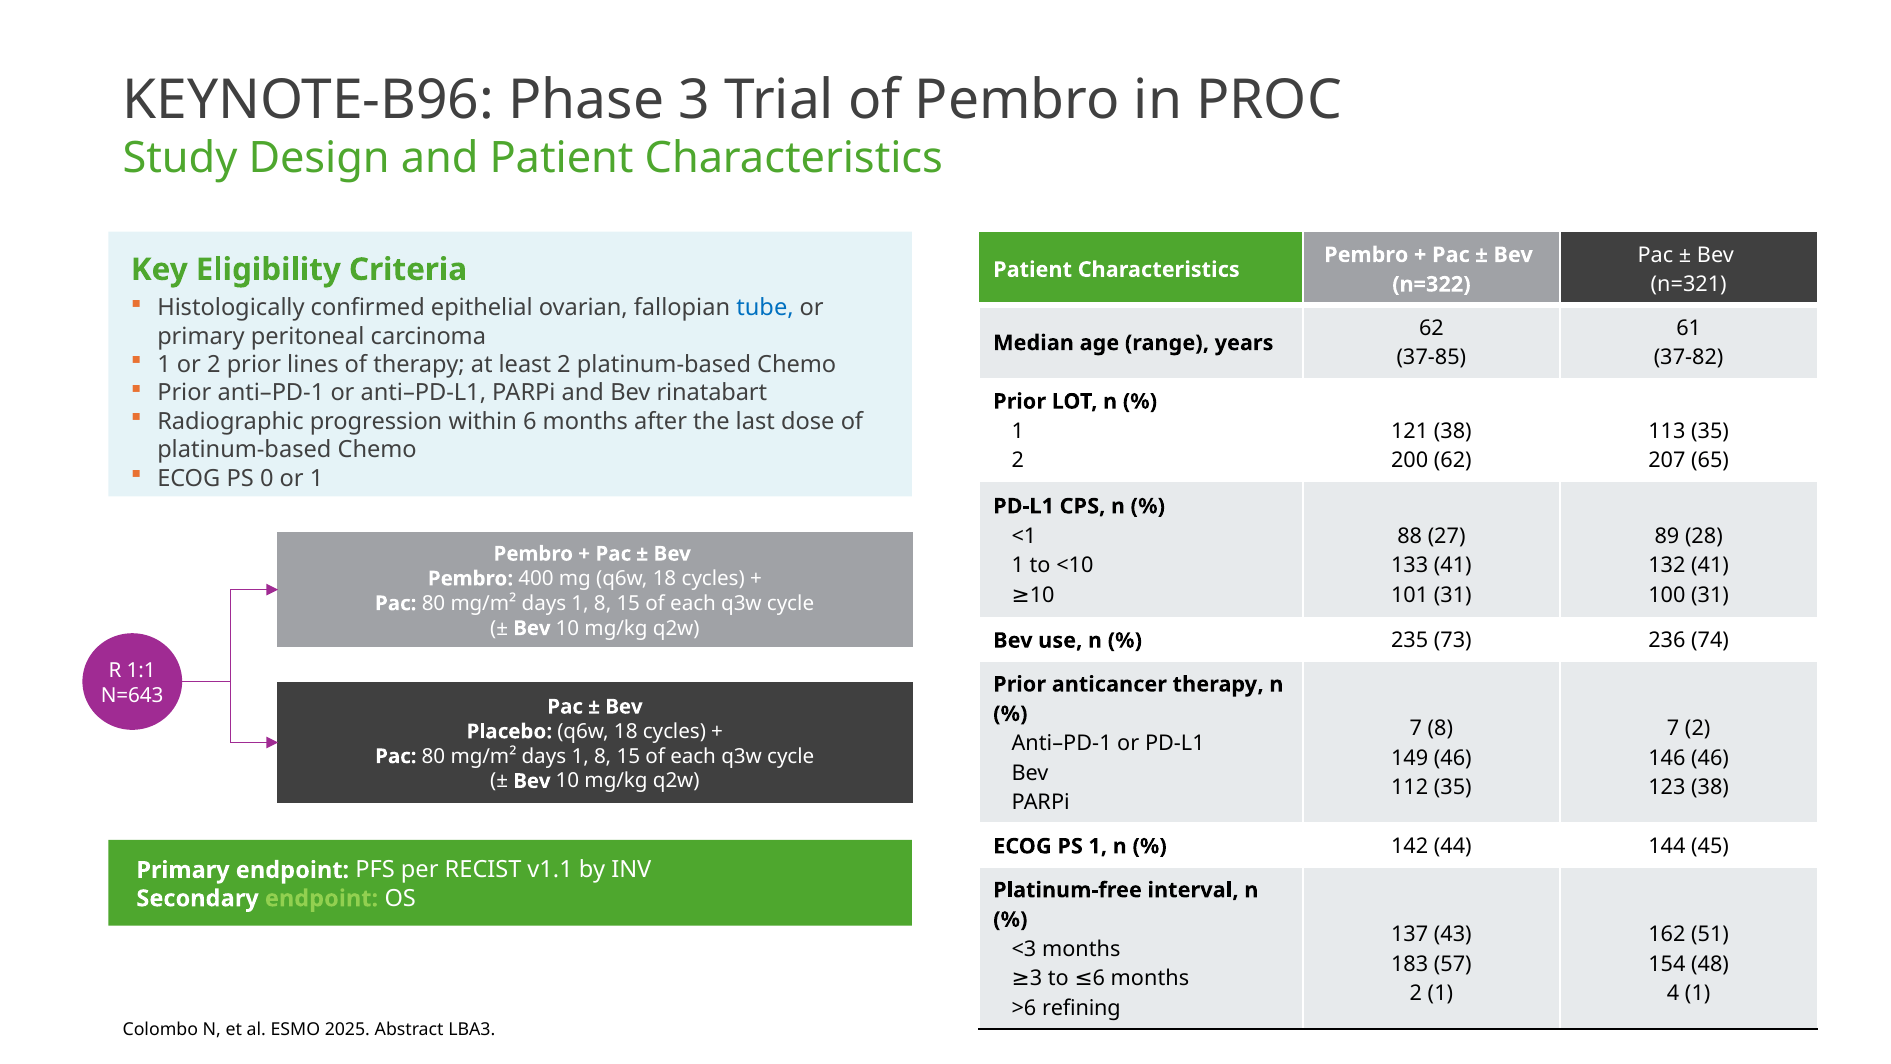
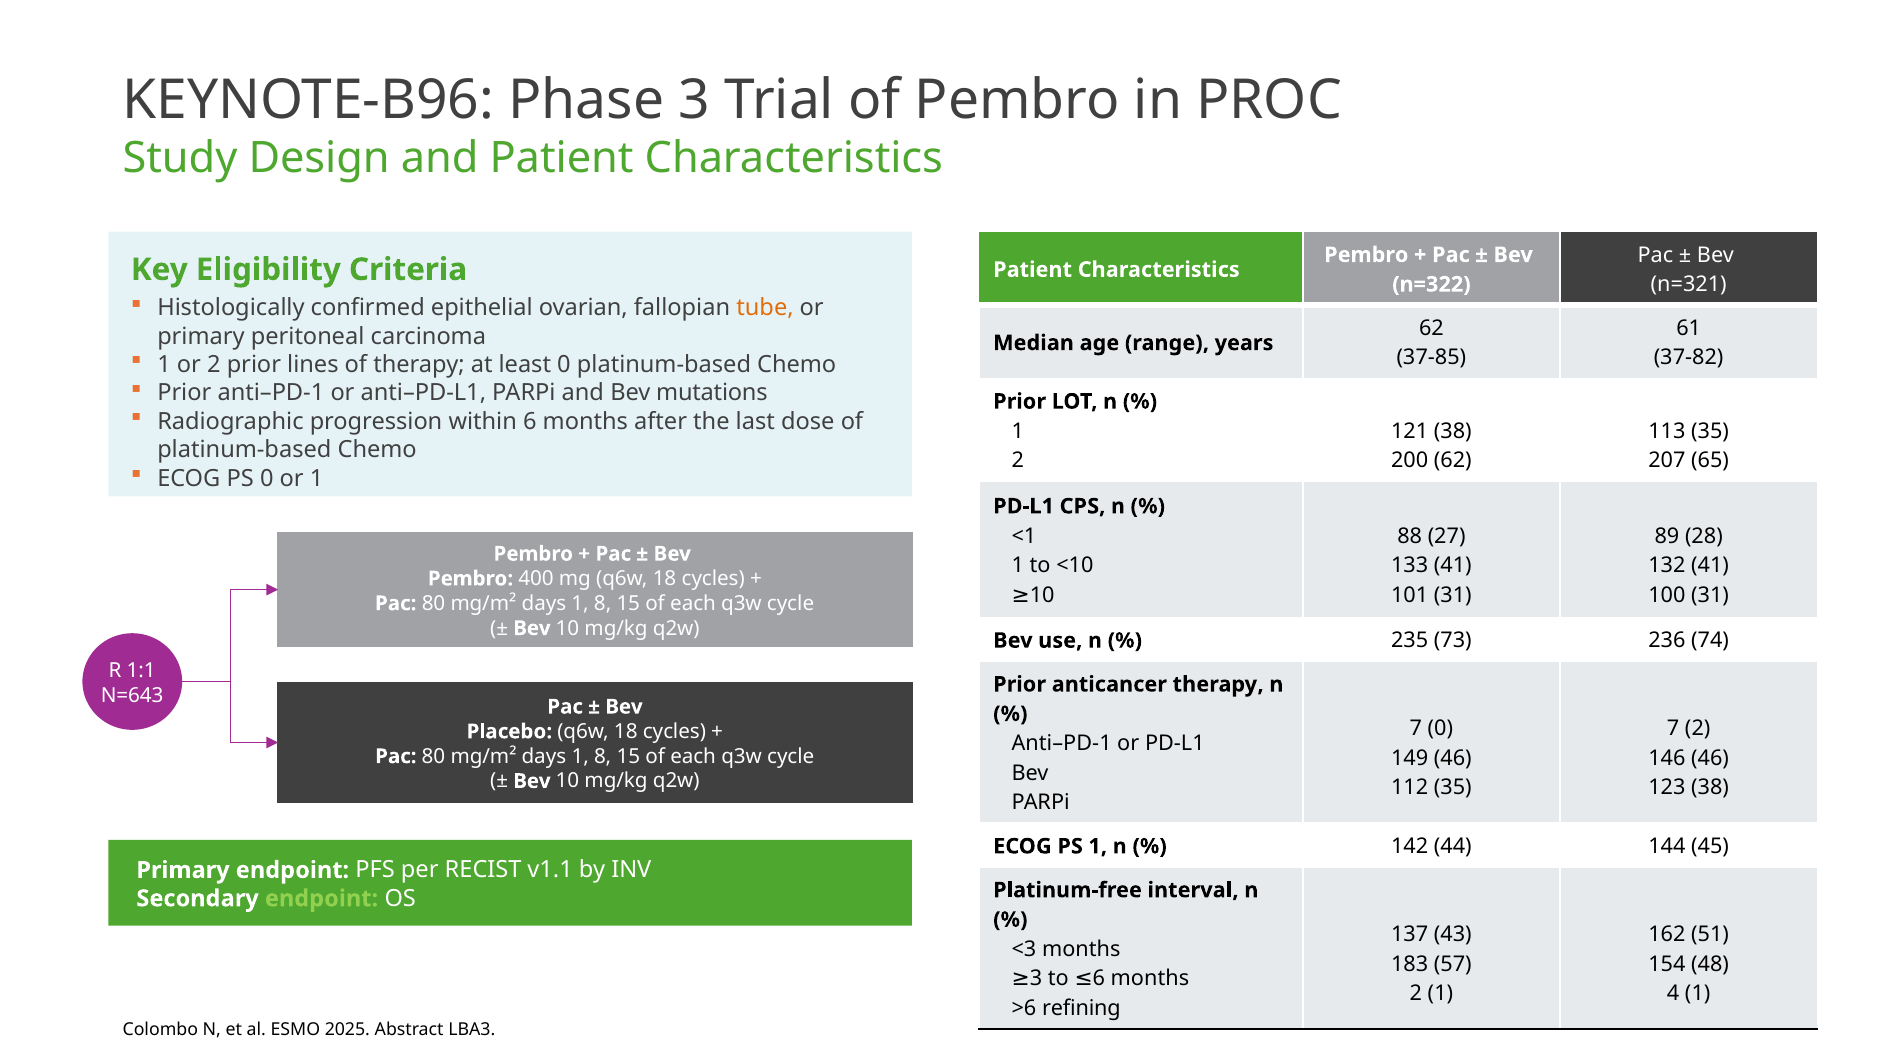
tube colour: blue -> orange (765, 308)
least 2: 2 -> 0 (564, 365)
rinatabart: rinatabart -> mutations (712, 393)
7 8: 8 -> 0 (1440, 728)
